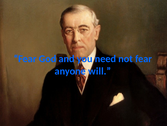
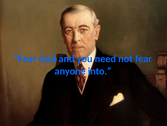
will: will -> into (100, 71)
